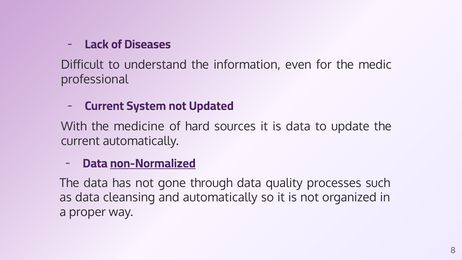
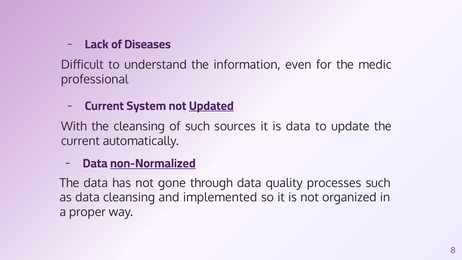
Updated underline: none -> present (211, 106)
the medicine: medicine -> cleansing (139, 126)
of hard: hard -> such (197, 126)
and automatically: automatically -> implemented (220, 198)
